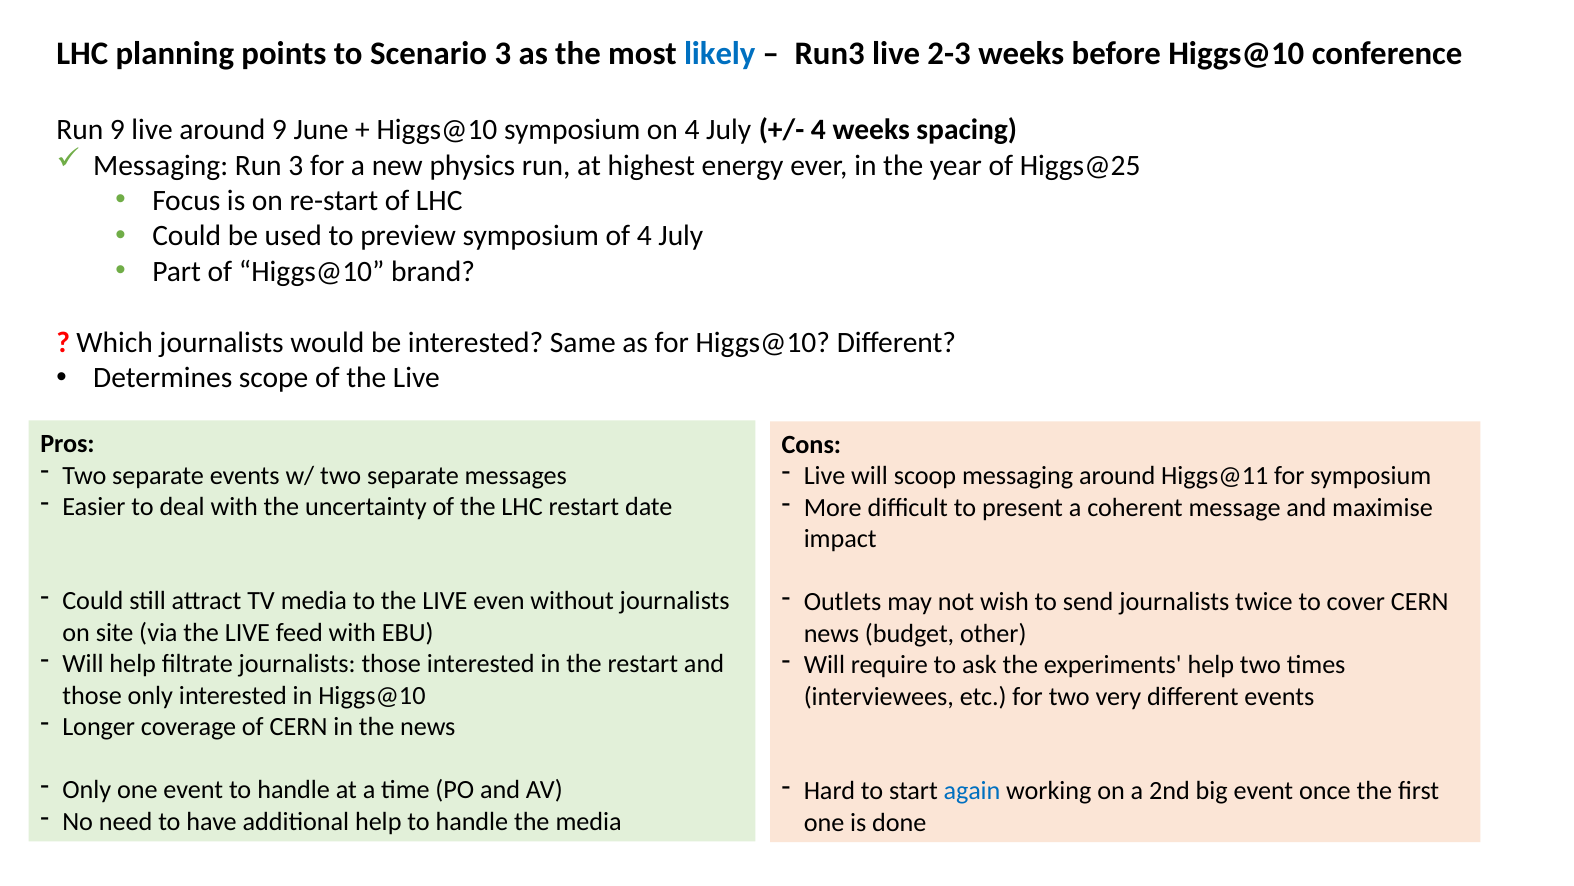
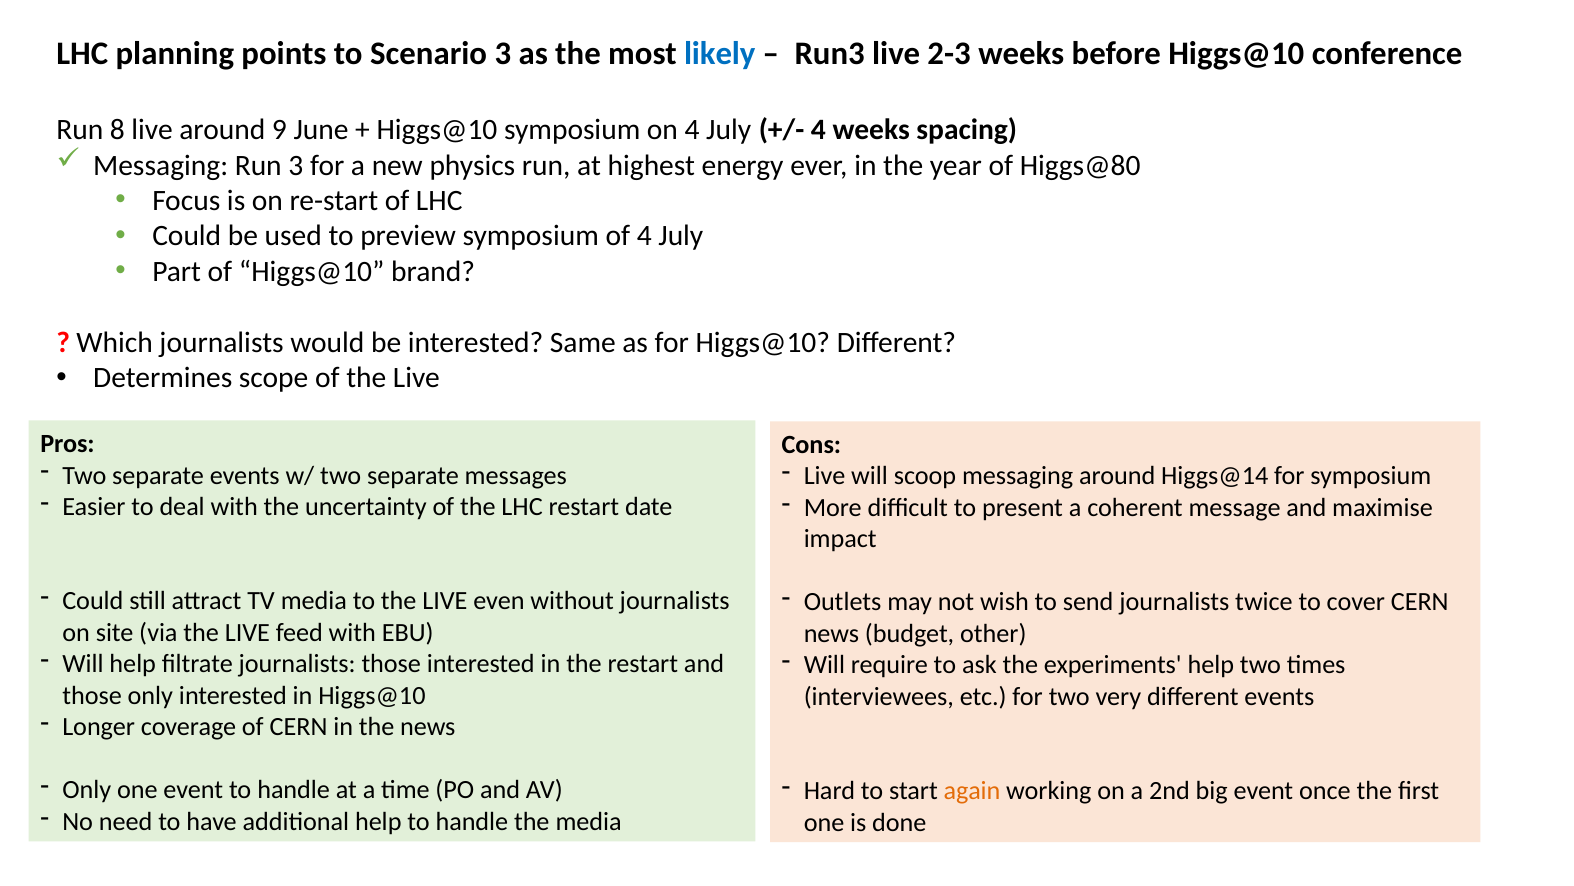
Run 9: 9 -> 8 (117, 130)
Higgs@25: Higgs@25 -> Higgs@80 (1080, 165)
Higgs@11: Higgs@11 -> Higgs@14 (1215, 476)
again colour: blue -> orange (972, 791)
